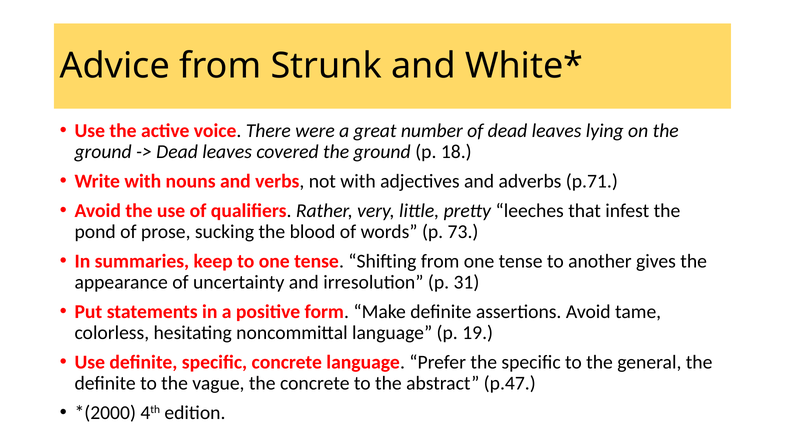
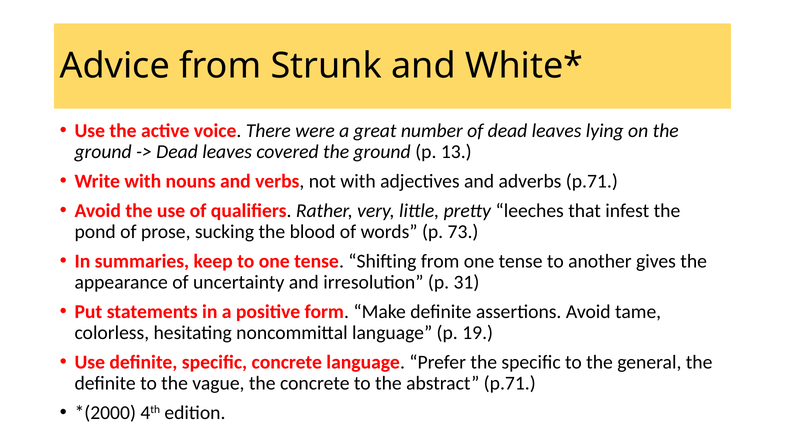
18: 18 -> 13 (456, 152)
abstract p.47: p.47 -> p.71 (510, 384)
